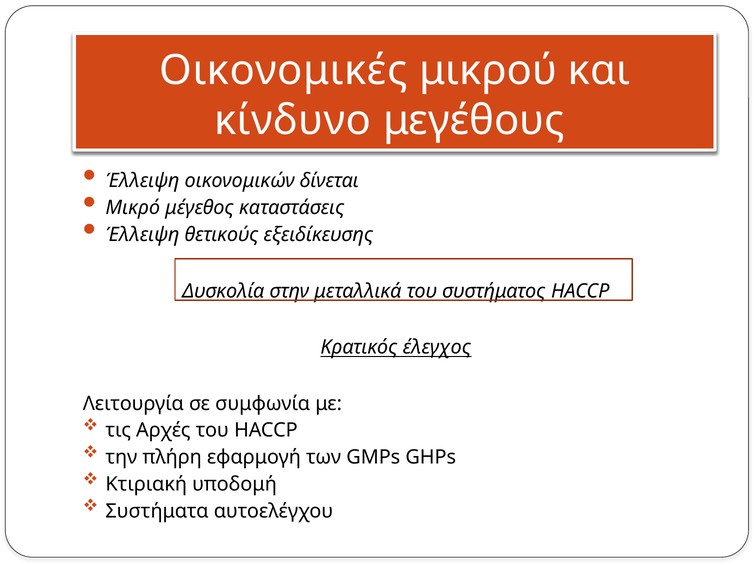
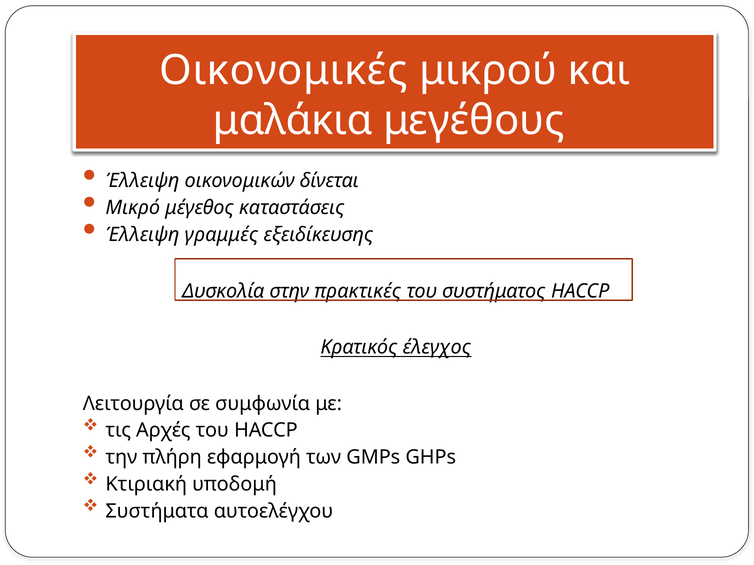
κίνδυνο: κίνδυνο -> μαλάκια (293, 121)
θετικούς: θετικούς -> γραμμές (221, 235)
μεταλλικά: μεταλλικά -> πρακτικές (358, 291)
